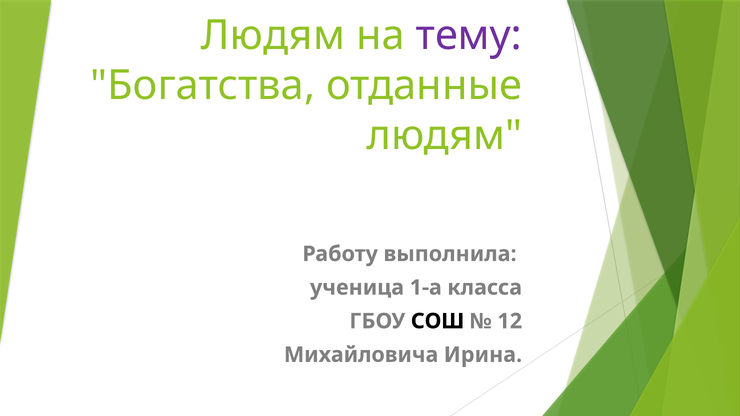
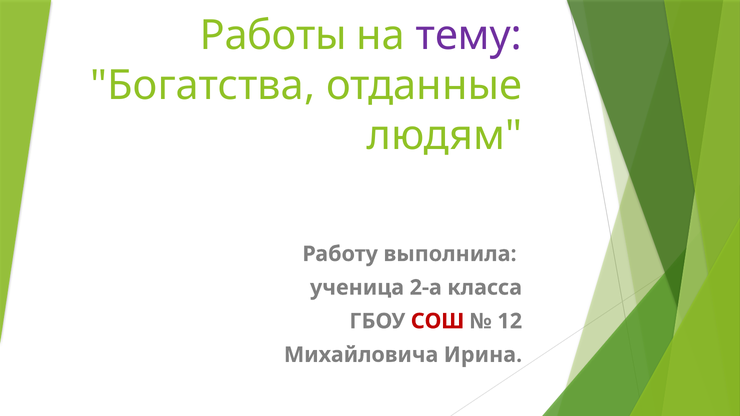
Людям: Людям -> Работы (273, 36)
1-а: 1-а -> 2-а (426, 288)
СОШ colour: black -> red (438, 321)
